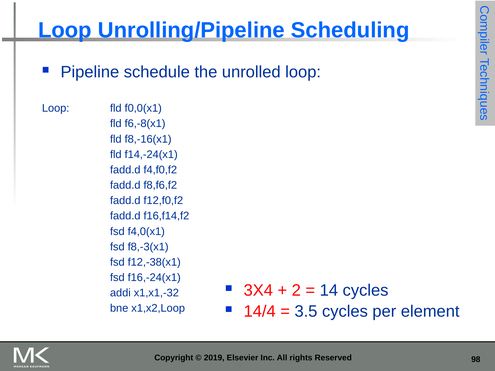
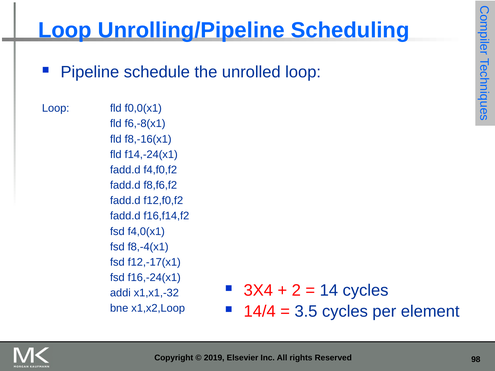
f8,-3(x1: f8,-3(x1 -> f8,-4(x1 (148, 247)
f12,-38(x1: f12,-38(x1 -> f12,-17(x1 (154, 262)
